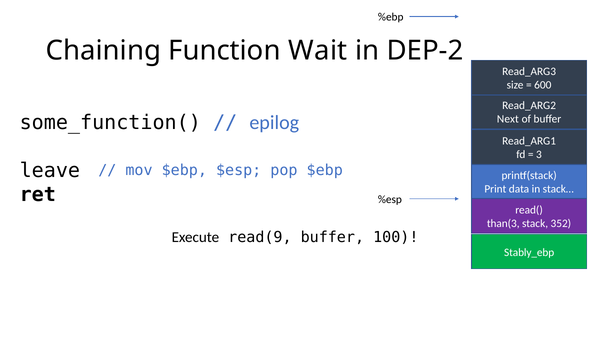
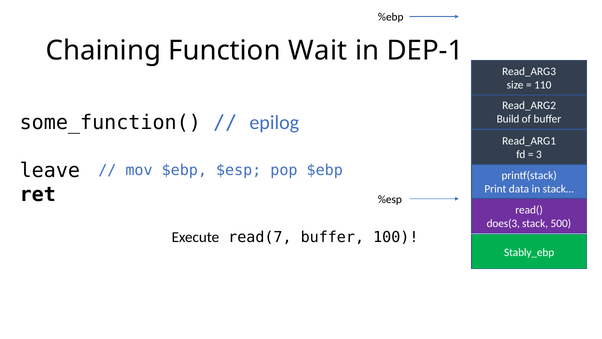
DEP-2: DEP-2 -> DEP-1 (425, 51)
600: 600 -> 110 (543, 85)
Next: Next -> Build (508, 119)
than(3: than(3 -> does(3 (503, 223)
352: 352 -> 500 (561, 223)
read(9: read(9 -> read(7 (260, 237)
